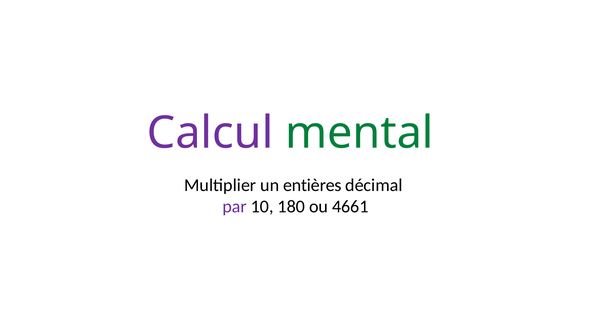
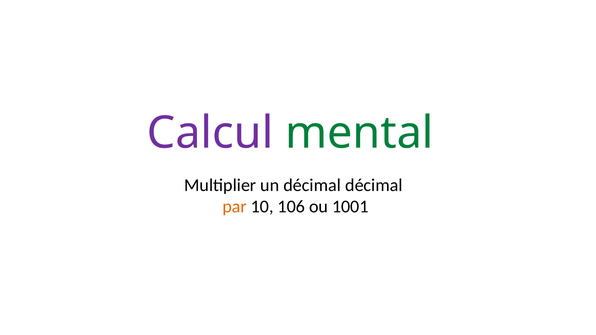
un entières: entières -> décimal (312, 185)
par colour: purple -> orange (235, 207)
180: 180 -> 106 (291, 207)
4661: 4661 -> 1001 (350, 207)
